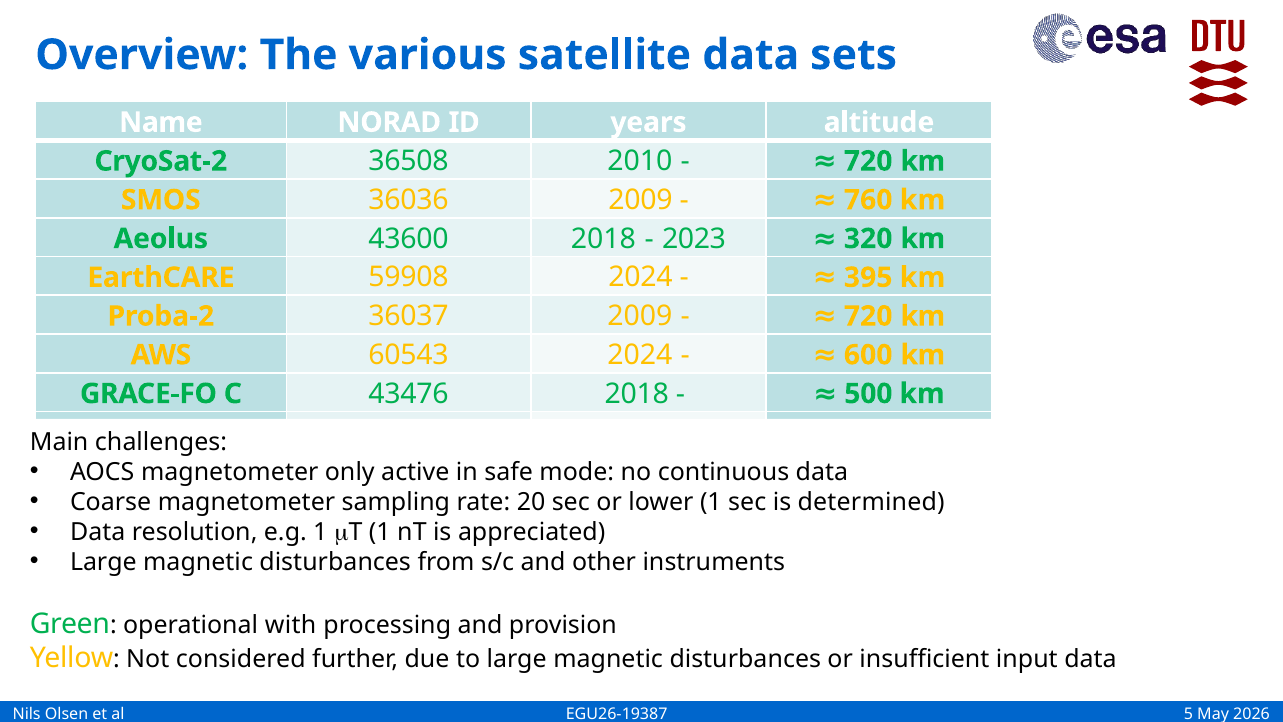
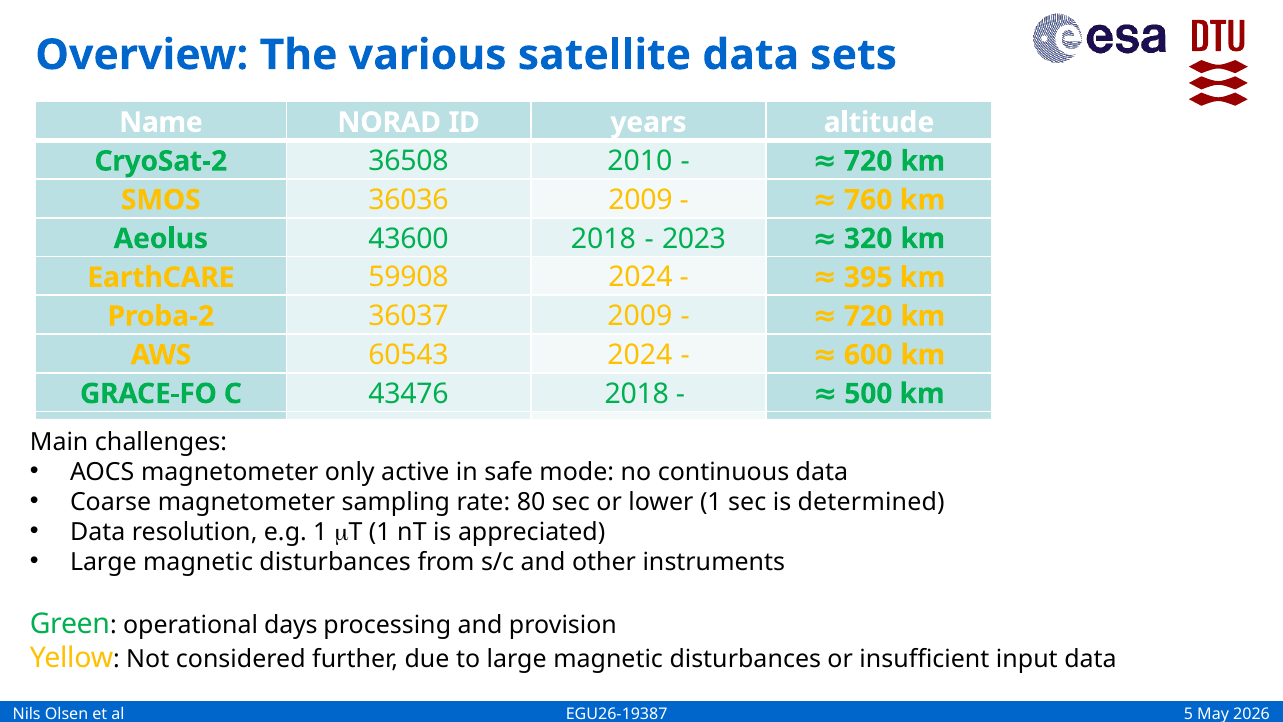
20: 20 -> 80 (531, 502)
with: with -> days (291, 625)
